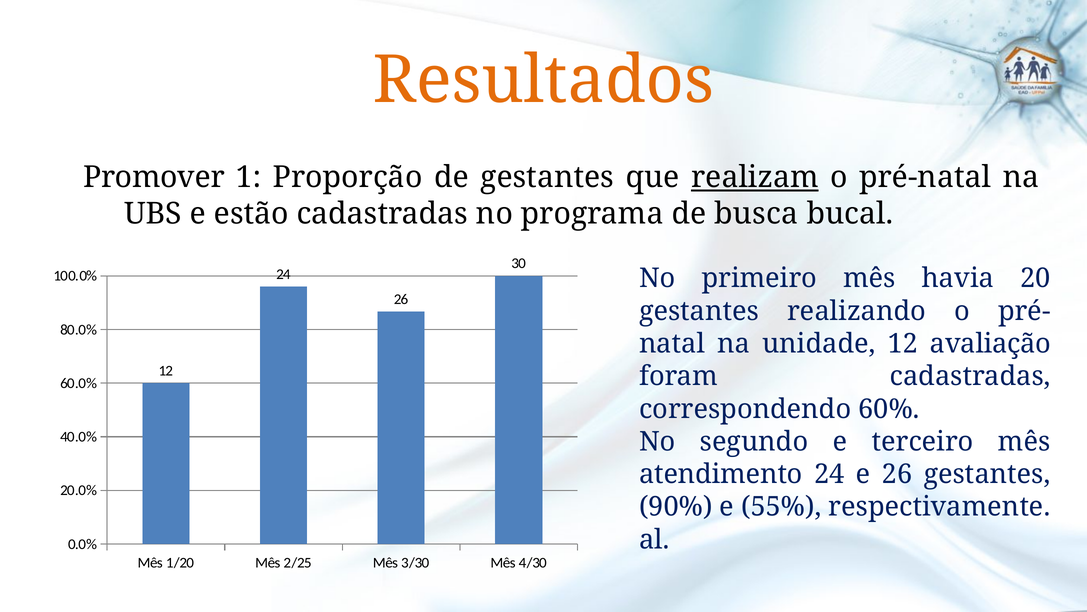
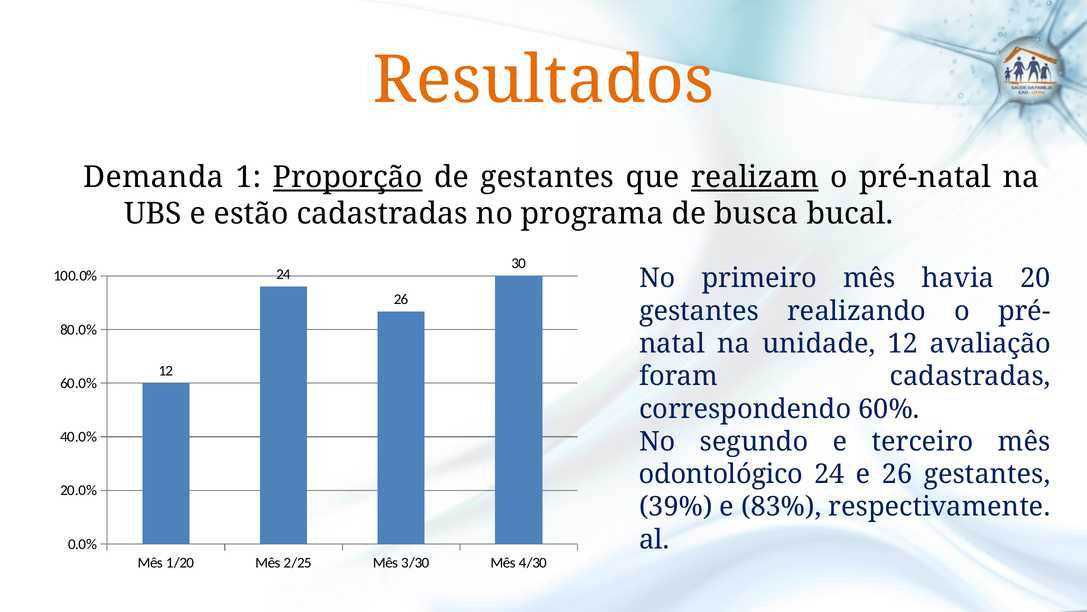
Promover: Promover -> Demanda (154, 177)
Proporção underline: none -> present (348, 177)
atendimento: atendimento -> odontológico (721, 474)
90%: 90% -> 39% (676, 507)
55%: 55% -> 83% (781, 507)
